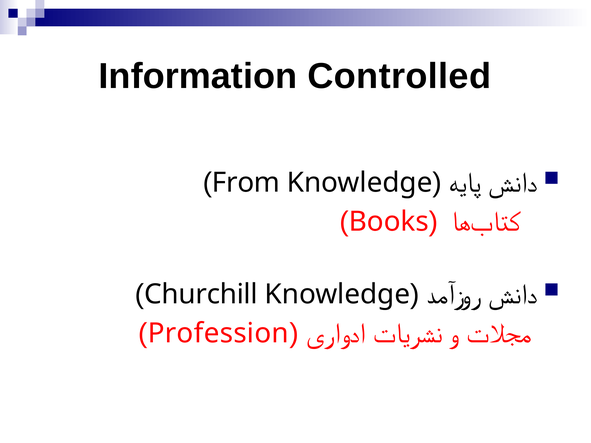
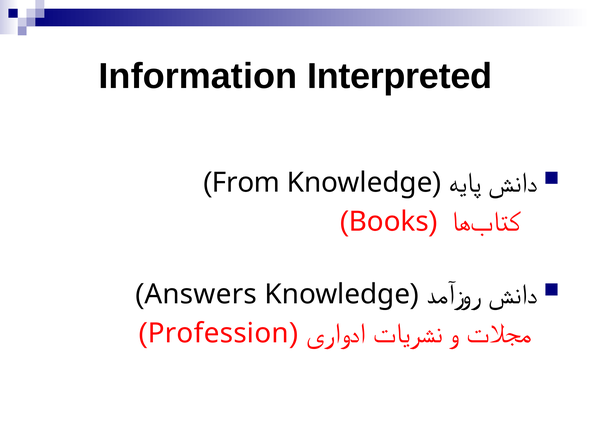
Controlled: Controlled -> Interpreted (400, 76)
Churchill: Churchill -> Answers (201, 294)
